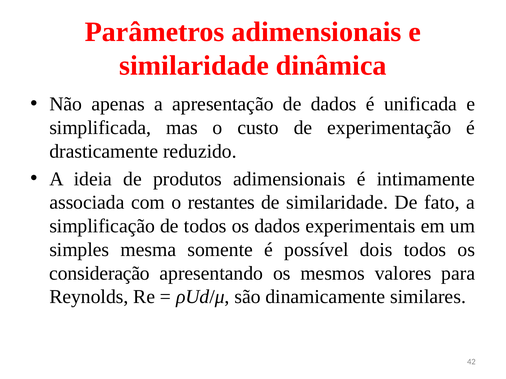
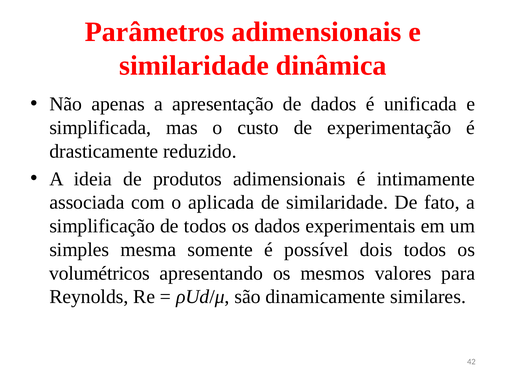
restantes: restantes -> aplicada (221, 203)
consideração: consideração -> volumétricos (100, 274)
